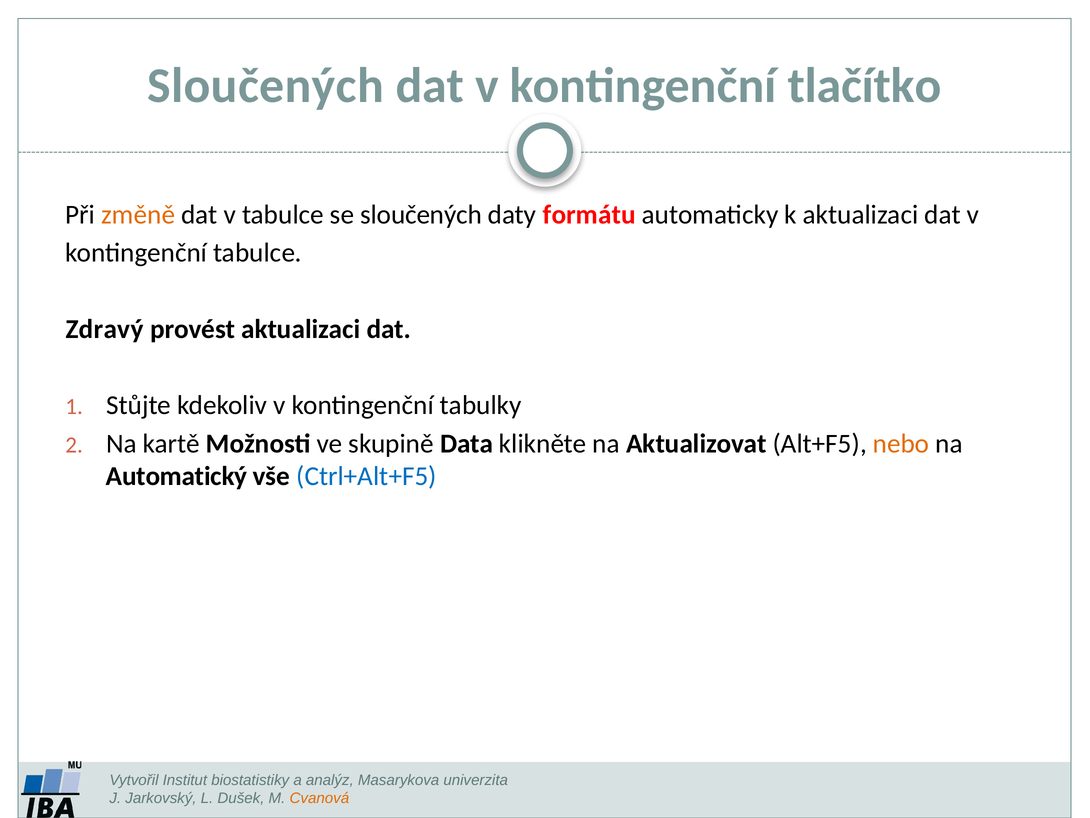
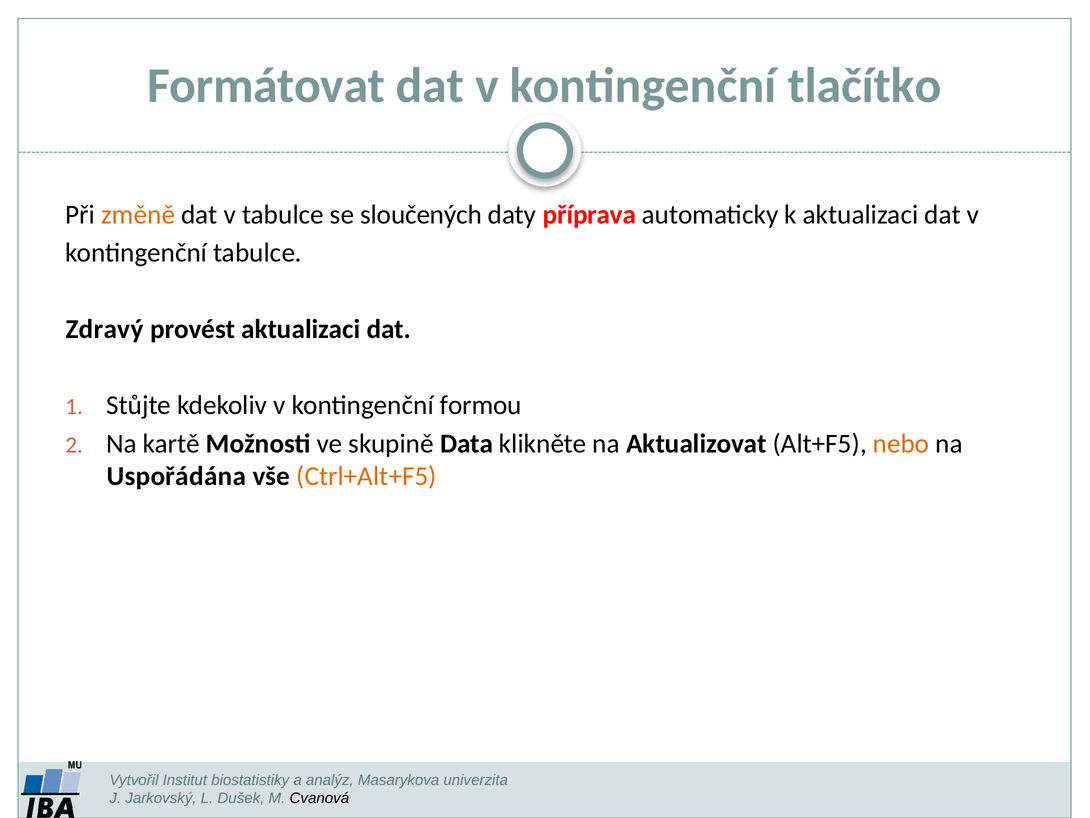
Sloučených: Sloučených -> Formátovat (266, 86)
formátu: formátu -> příprava (589, 214)
tabulky: tabulky -> formou (481, 405)
Automatický: Automatický -> Uspořádána (176, 476)
Ctrl+Alt+F5 colour: blue -> orange (366, 476)
Cvanová colour: orange -> black (319, 798)
